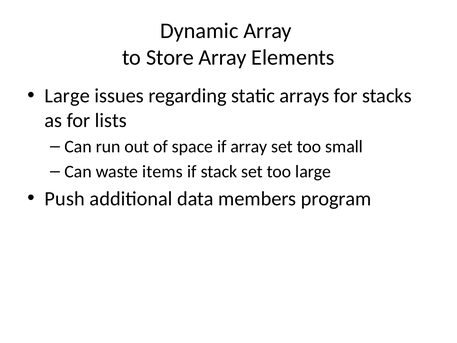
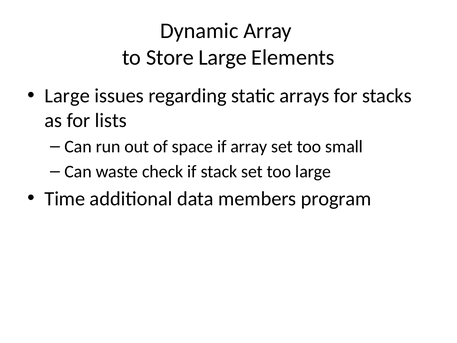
Store Array: Array -> Large (223, 58)
items: items -> check (163, 171)
Push: Push -> Time (65, 198)
